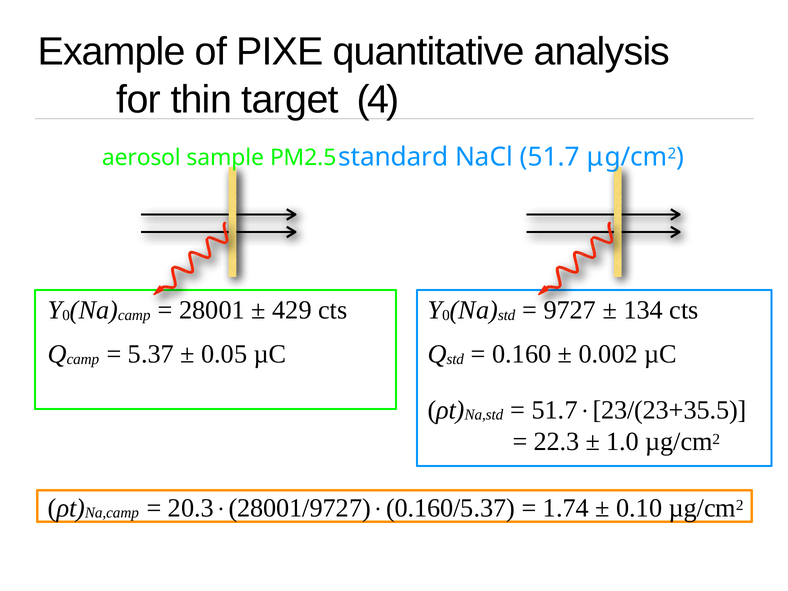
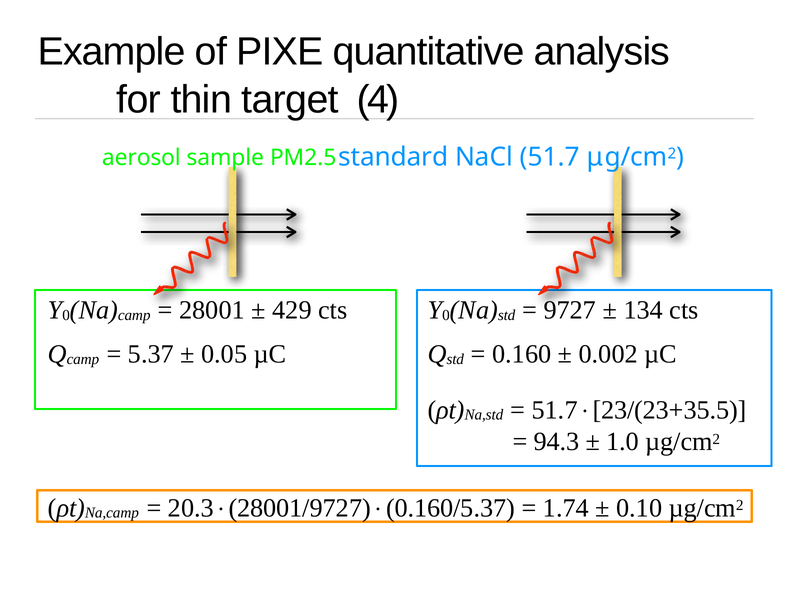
22.3: 22.3 -> 94.3 (557, 442)
